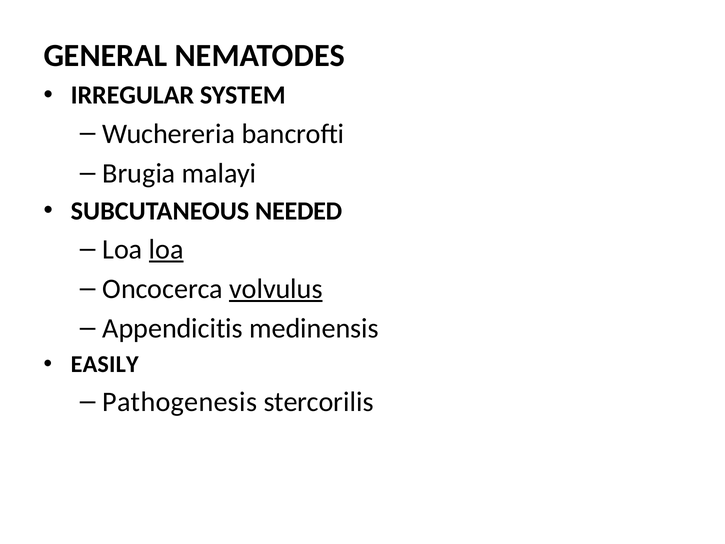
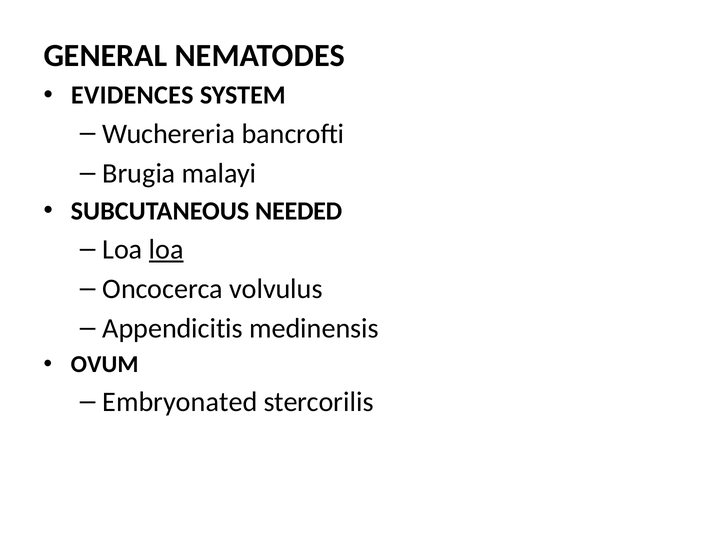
IRREGULAR: IRREGULAR -> EVIDENCES (132, 95)
volvulus underline: present -> none (276, 289)
EASILY: EASILY -> OVUM (105, 364)
Pathogenesis: Pathogenesis -> Embryonated (180, 402)
